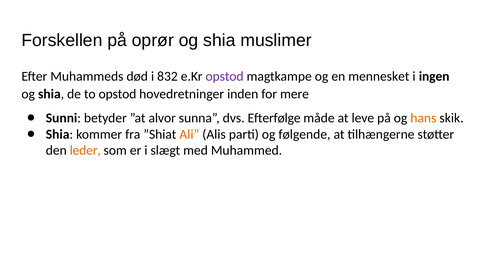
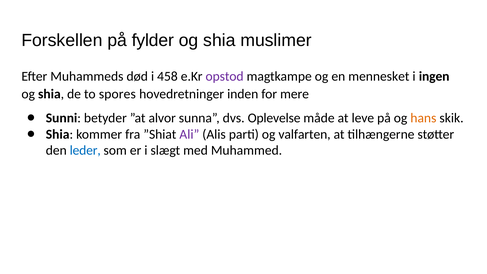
oprør: oprør -> fylder (153, 40)
832: 832 -> 458 (167, 76)
to opstod: opstod -> spores (117, 94)
Efterfølge: Efterfølge -> Oplevelse (274, 118)
Ali colour: orange -> purple (189, 134)
følgende: følgende -> valfarten (305, 134)
leder colour: orange -> blue (85, 150)
